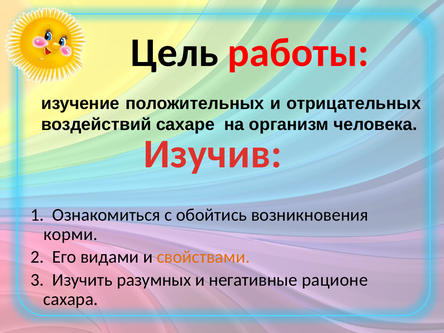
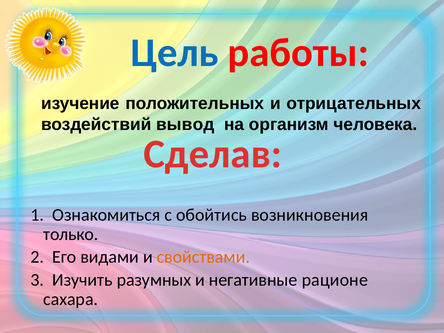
Цель colour: black -> blue (175, 53)
сахаре: сахаре -> вывод (185, 124)
Изучив: Изучив -> Сделав (213, 154)
корми: корми -> только (71, 234)
